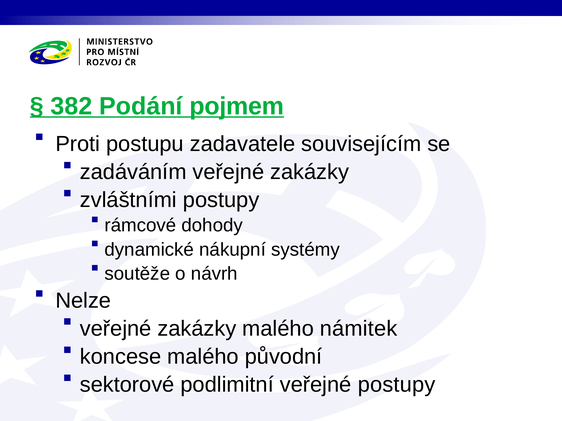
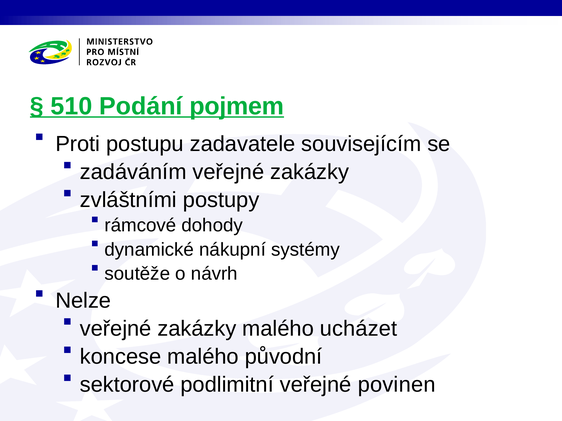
382: 382 -> 510 (71, 106)
námitek: námitek -> ucházet (359, 329)
veřejné postupy: postupy -> povinen (397, 385)
